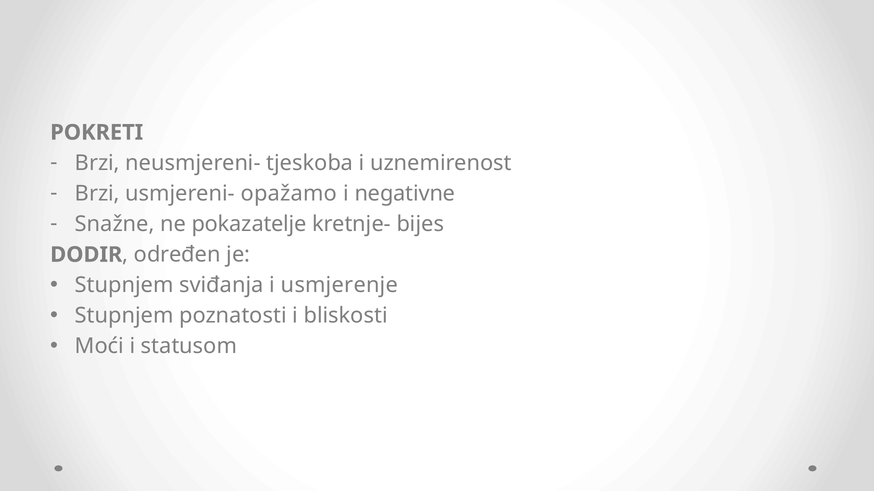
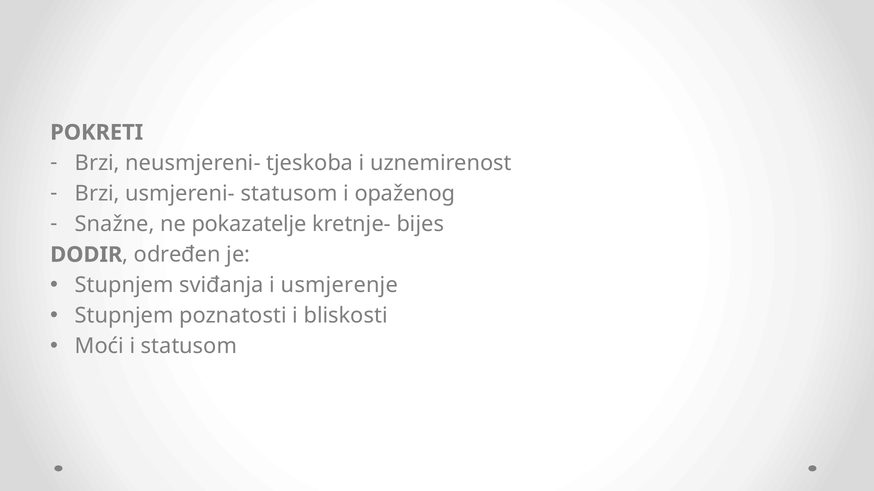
usmjereni- opažamo: opažamo -> statusom (289, 194)
negativne: negativne -> opaženog (405, 194)
